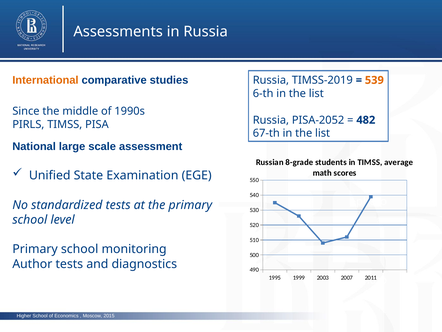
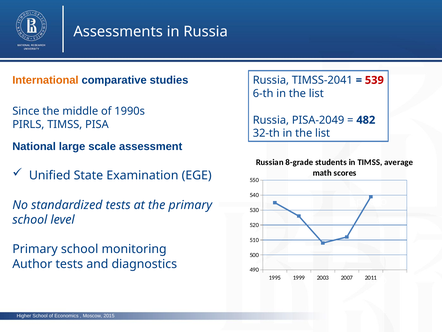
TIMSS-2019: TIMSS-2019 -> TIMSS-2041 (322, 80)
539 colour: orange -> red (374, 80)
PISA-2052: PISA-2052 -> PISA-2049 (318, 120)
67-th: 67-th -> 32-th (266, 133)
